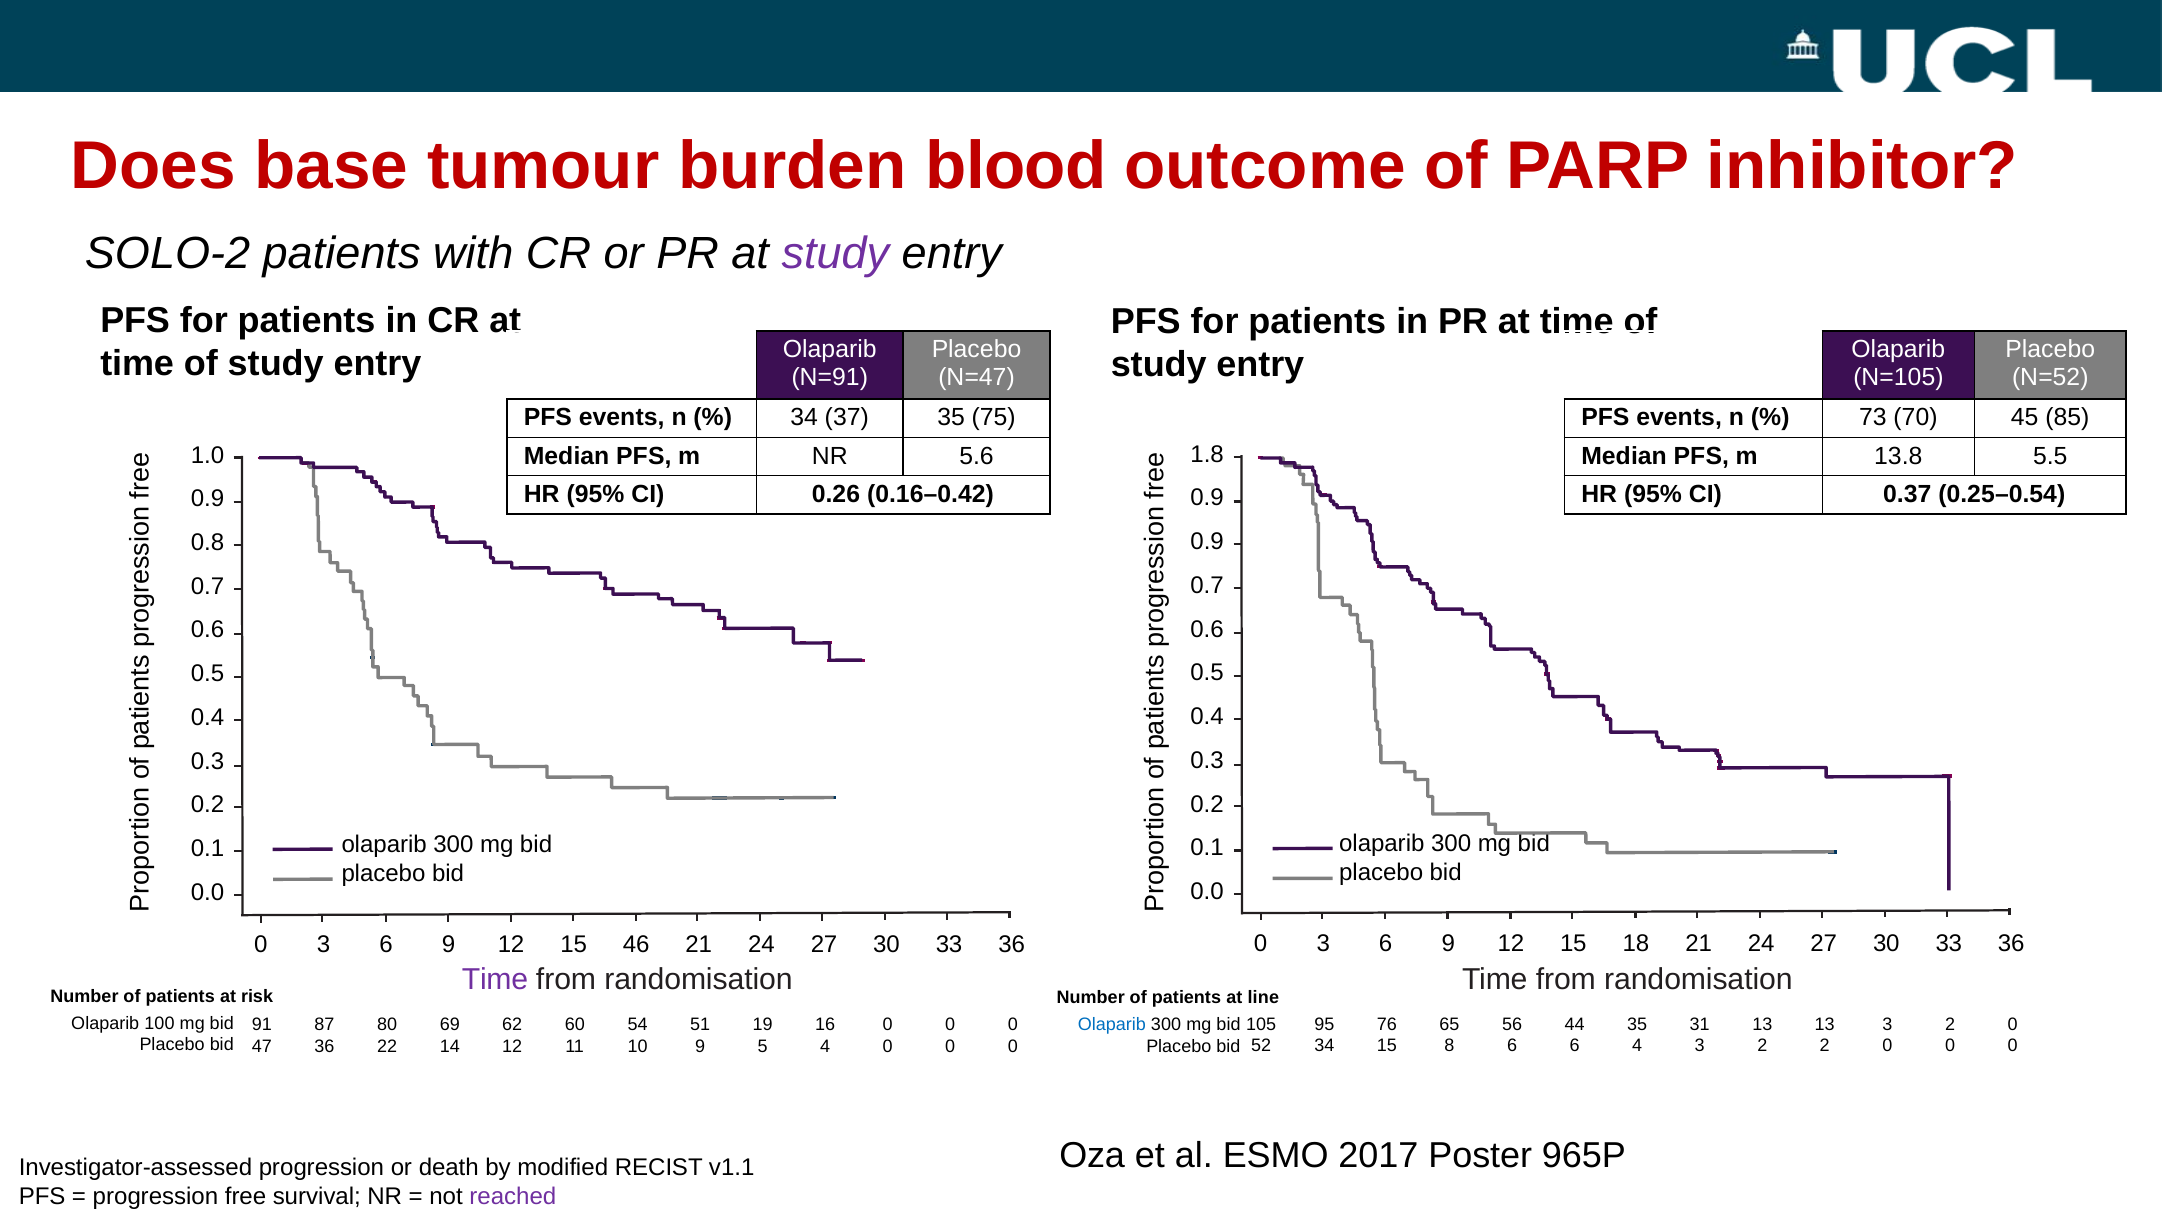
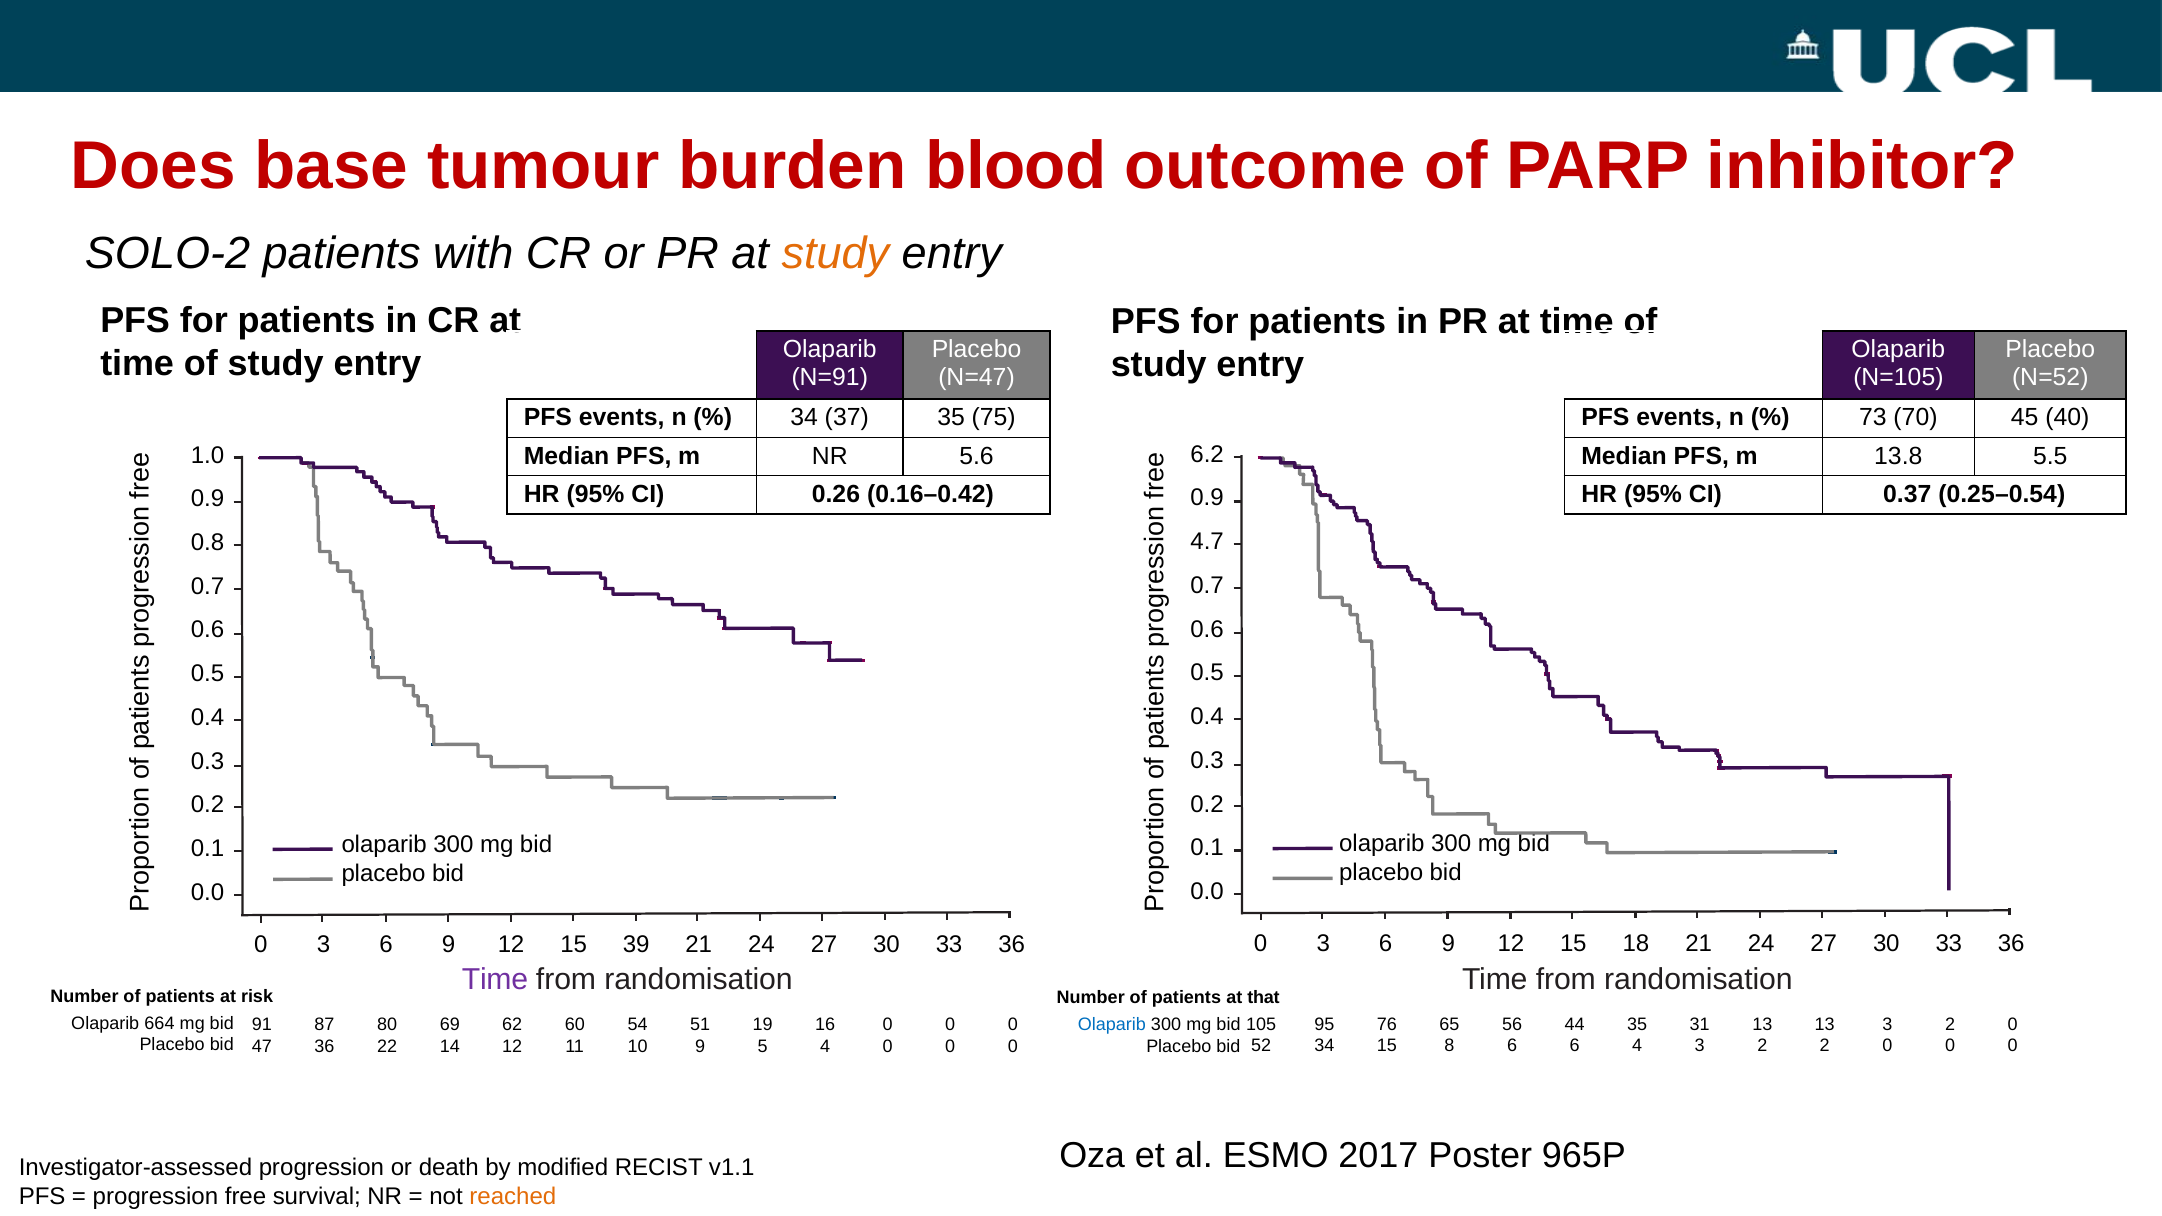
study colour: purple -> orange (835, 253)
85: 85 -> 40 (2067, 418)
1.8: 1.8 -> 6.2 (1207, 454)
0.9: 0.9 -> 4.7 (1207, 542)
46: 46 -> 39 (636, 945)
line: line -> that (1263, 998)
100: 100 -> 664 (159, 1023)
reached colour: purple -> orange (513, 1197)
